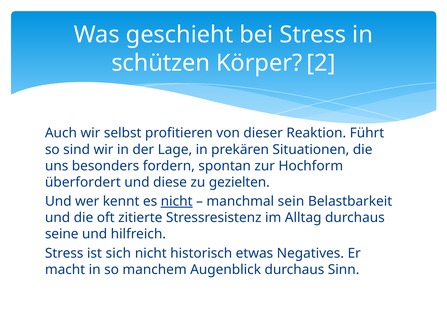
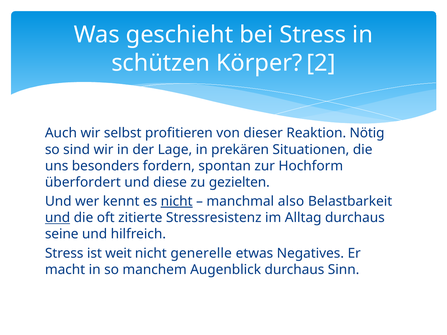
Führt: Führt -> Nötig (367, 133)
sein: sein -> also (291, 202)
und underline: none -> present (58, 218)
sich: sich -> weit (118, 253)
historisch: historisch -> generelle (201, 253)
